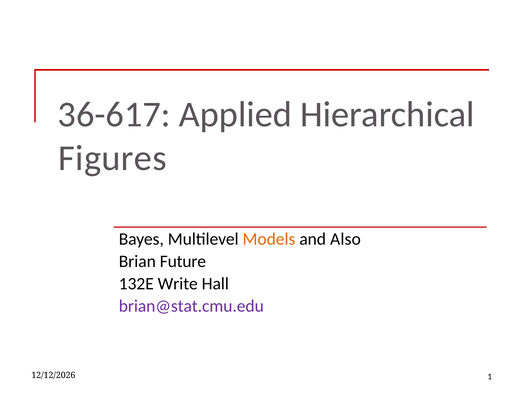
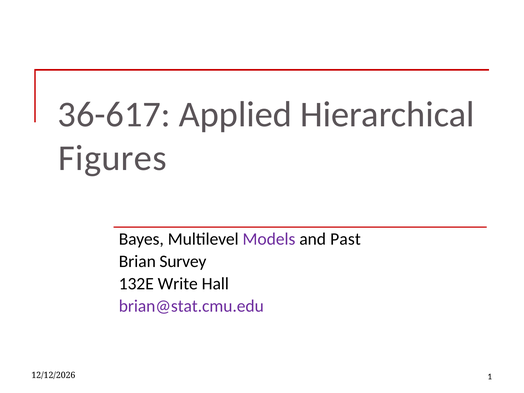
Models colour: orange -> purple (269, 239)
Also: Also -> Past (345, 239)
Future: Future -> Survey (183, 261)
